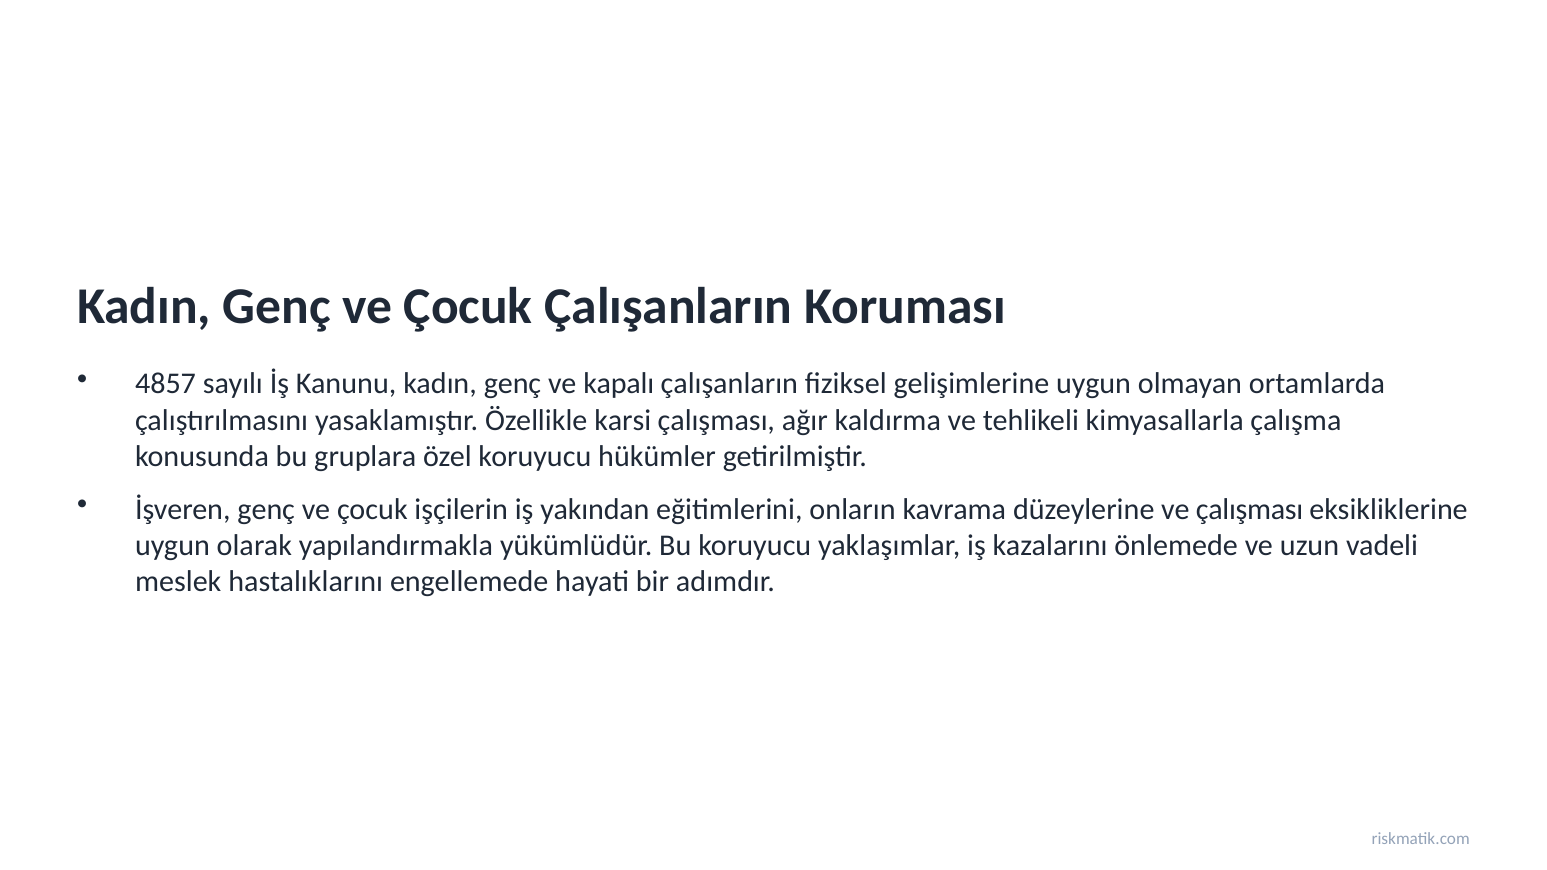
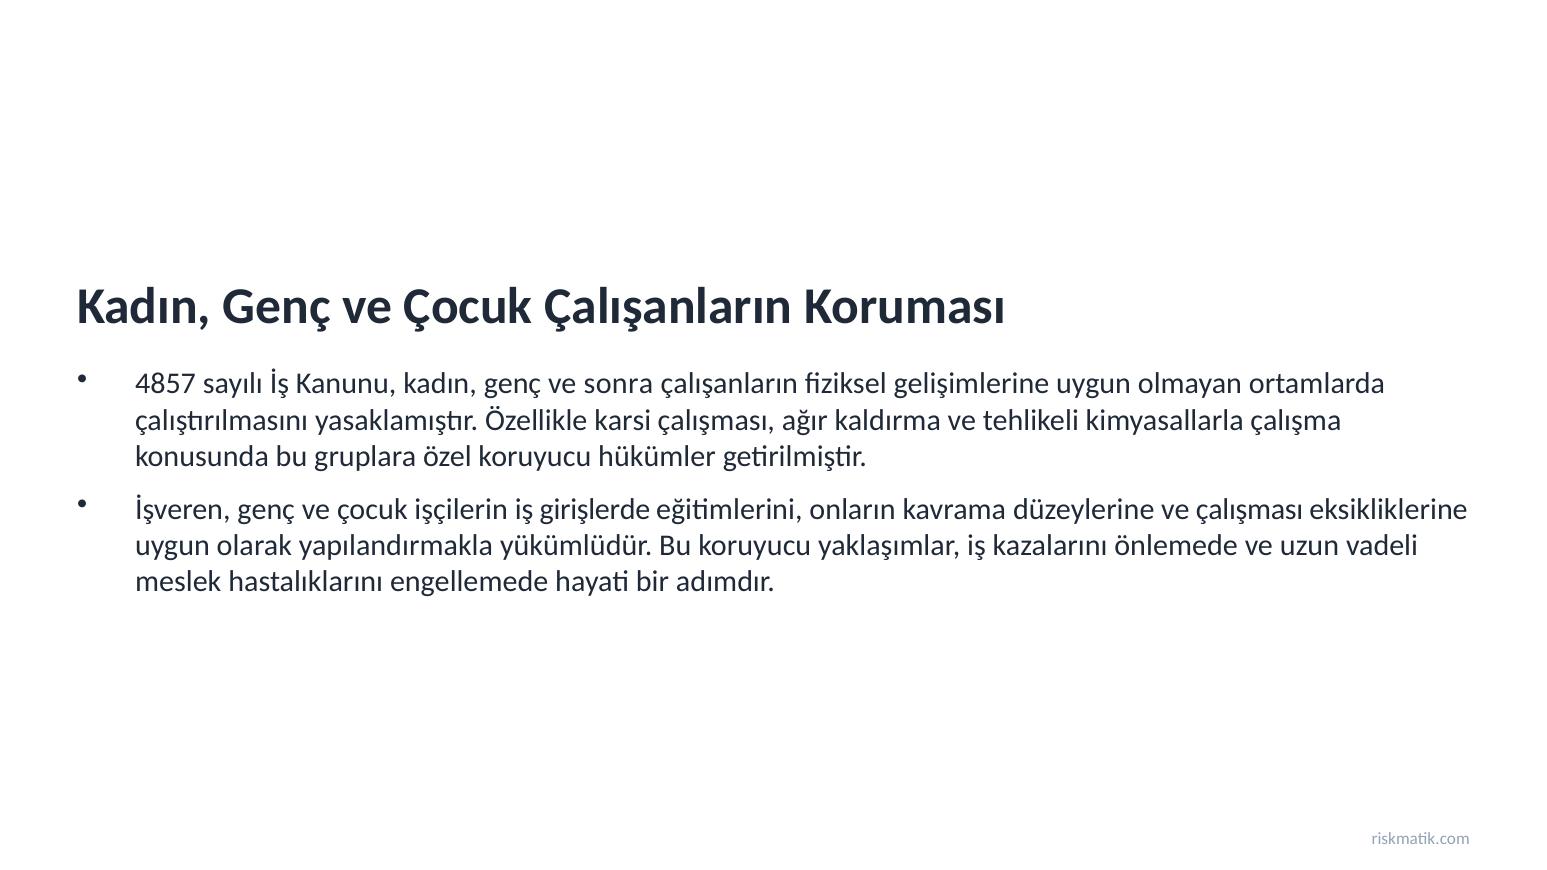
kapalı: kapalı -> sonra (618, 384)
yakından: yakından -> girişlerde (595, 510)
